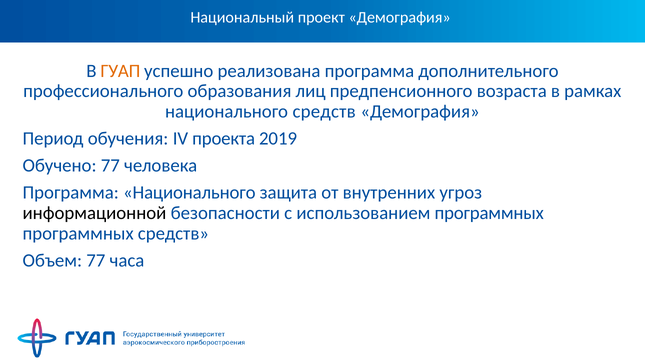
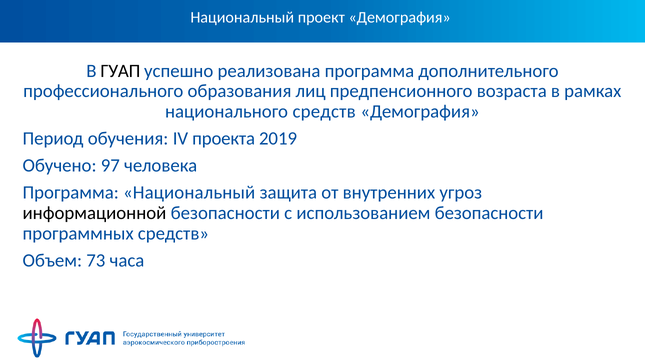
ГУАП colour: orange -> black (120, 71)
Обучено 77: 77 -> 97 (110, 166)
Программа Национального: Национального -> Национальный (189, 193)
использованием программных: программных -> безопасности (489, 213)
Объем 77: 77 -> 73 (96, 260)
